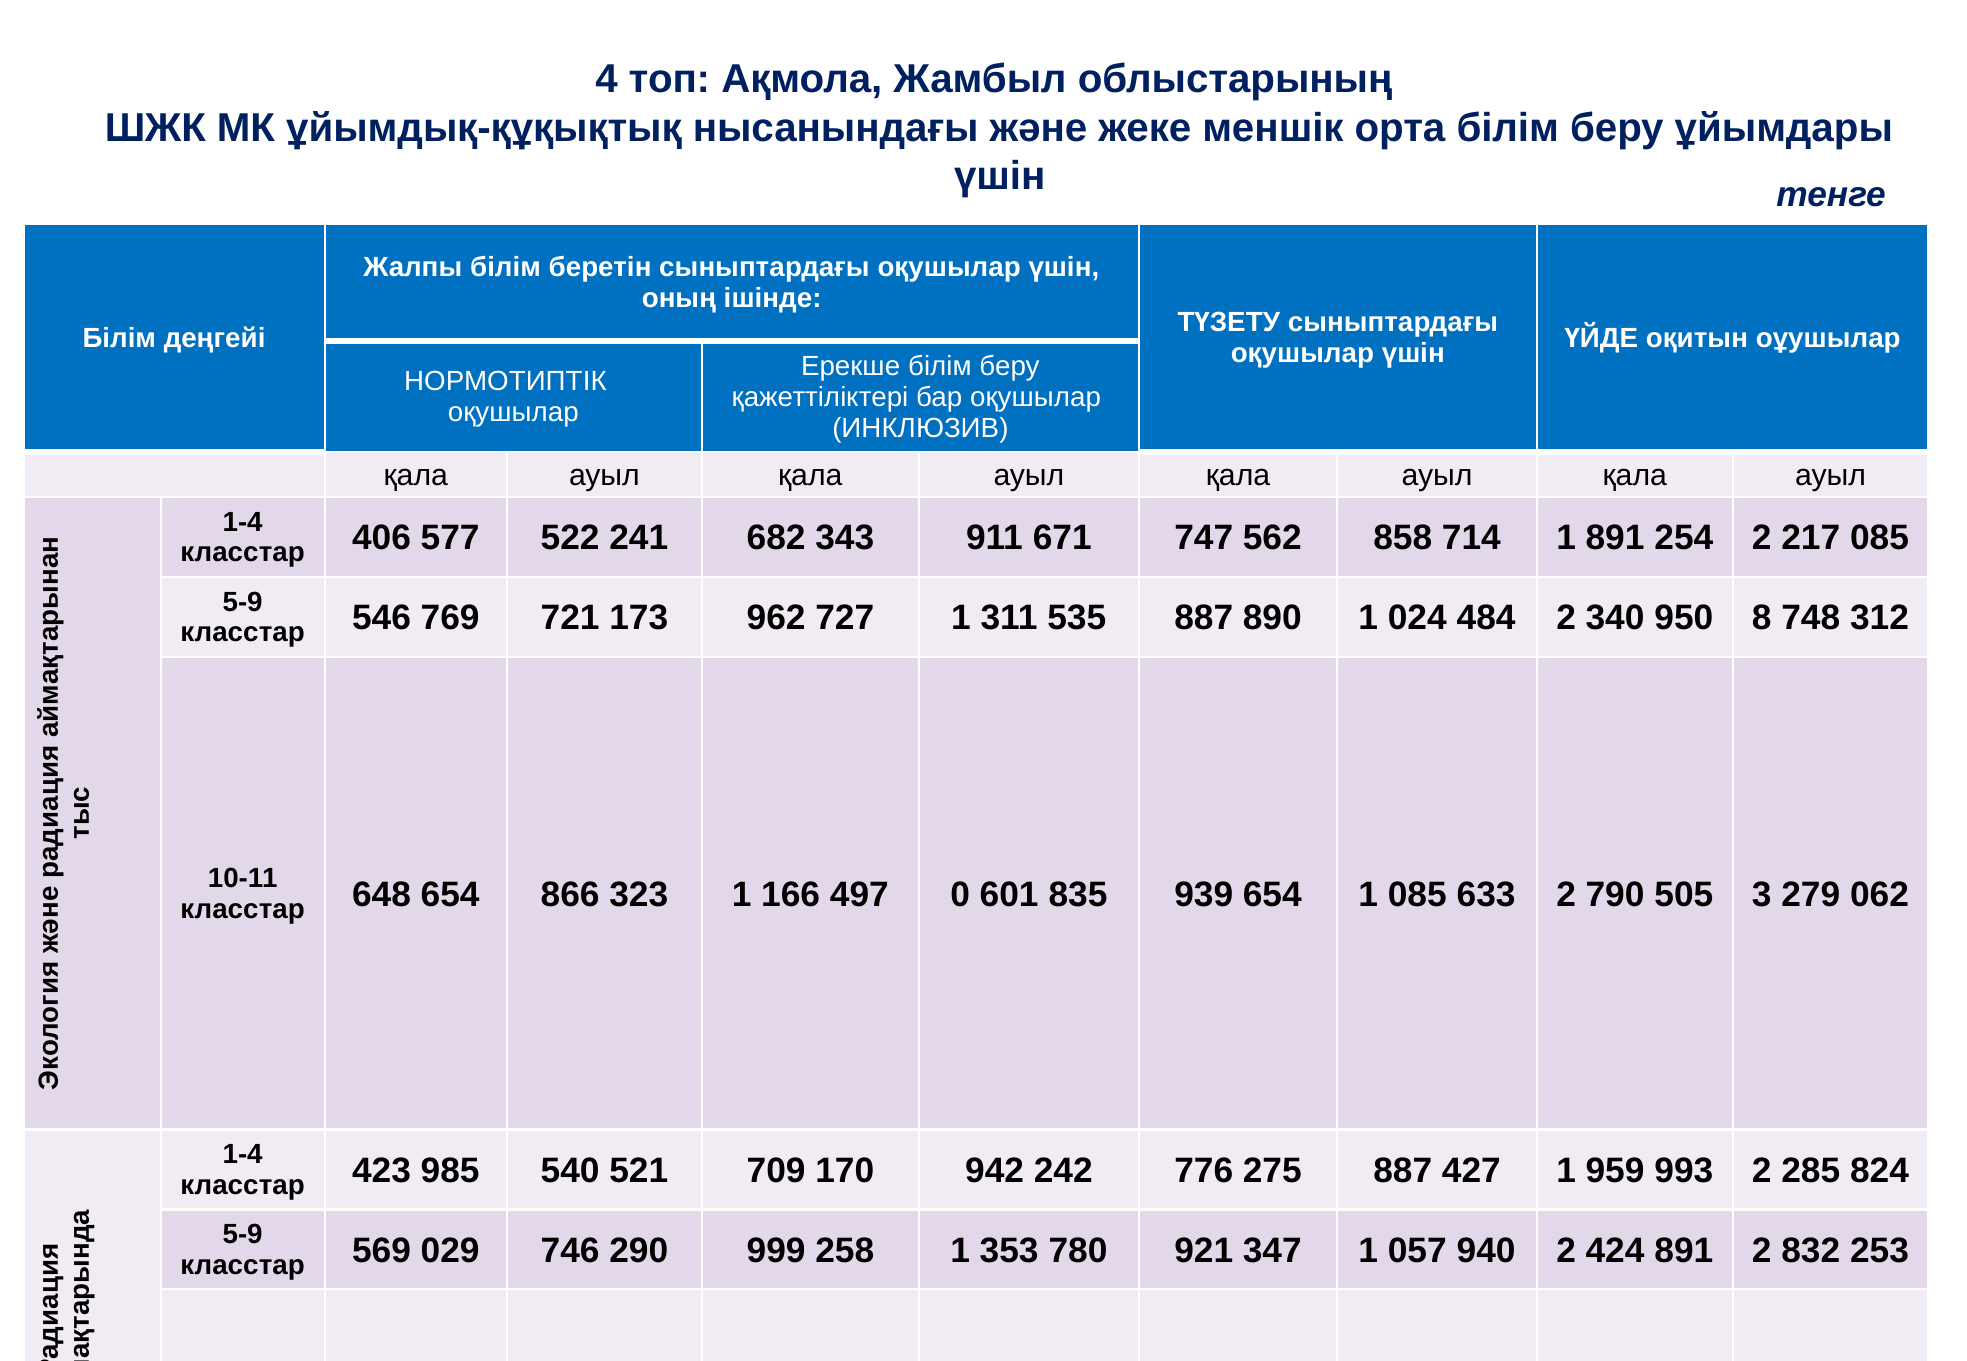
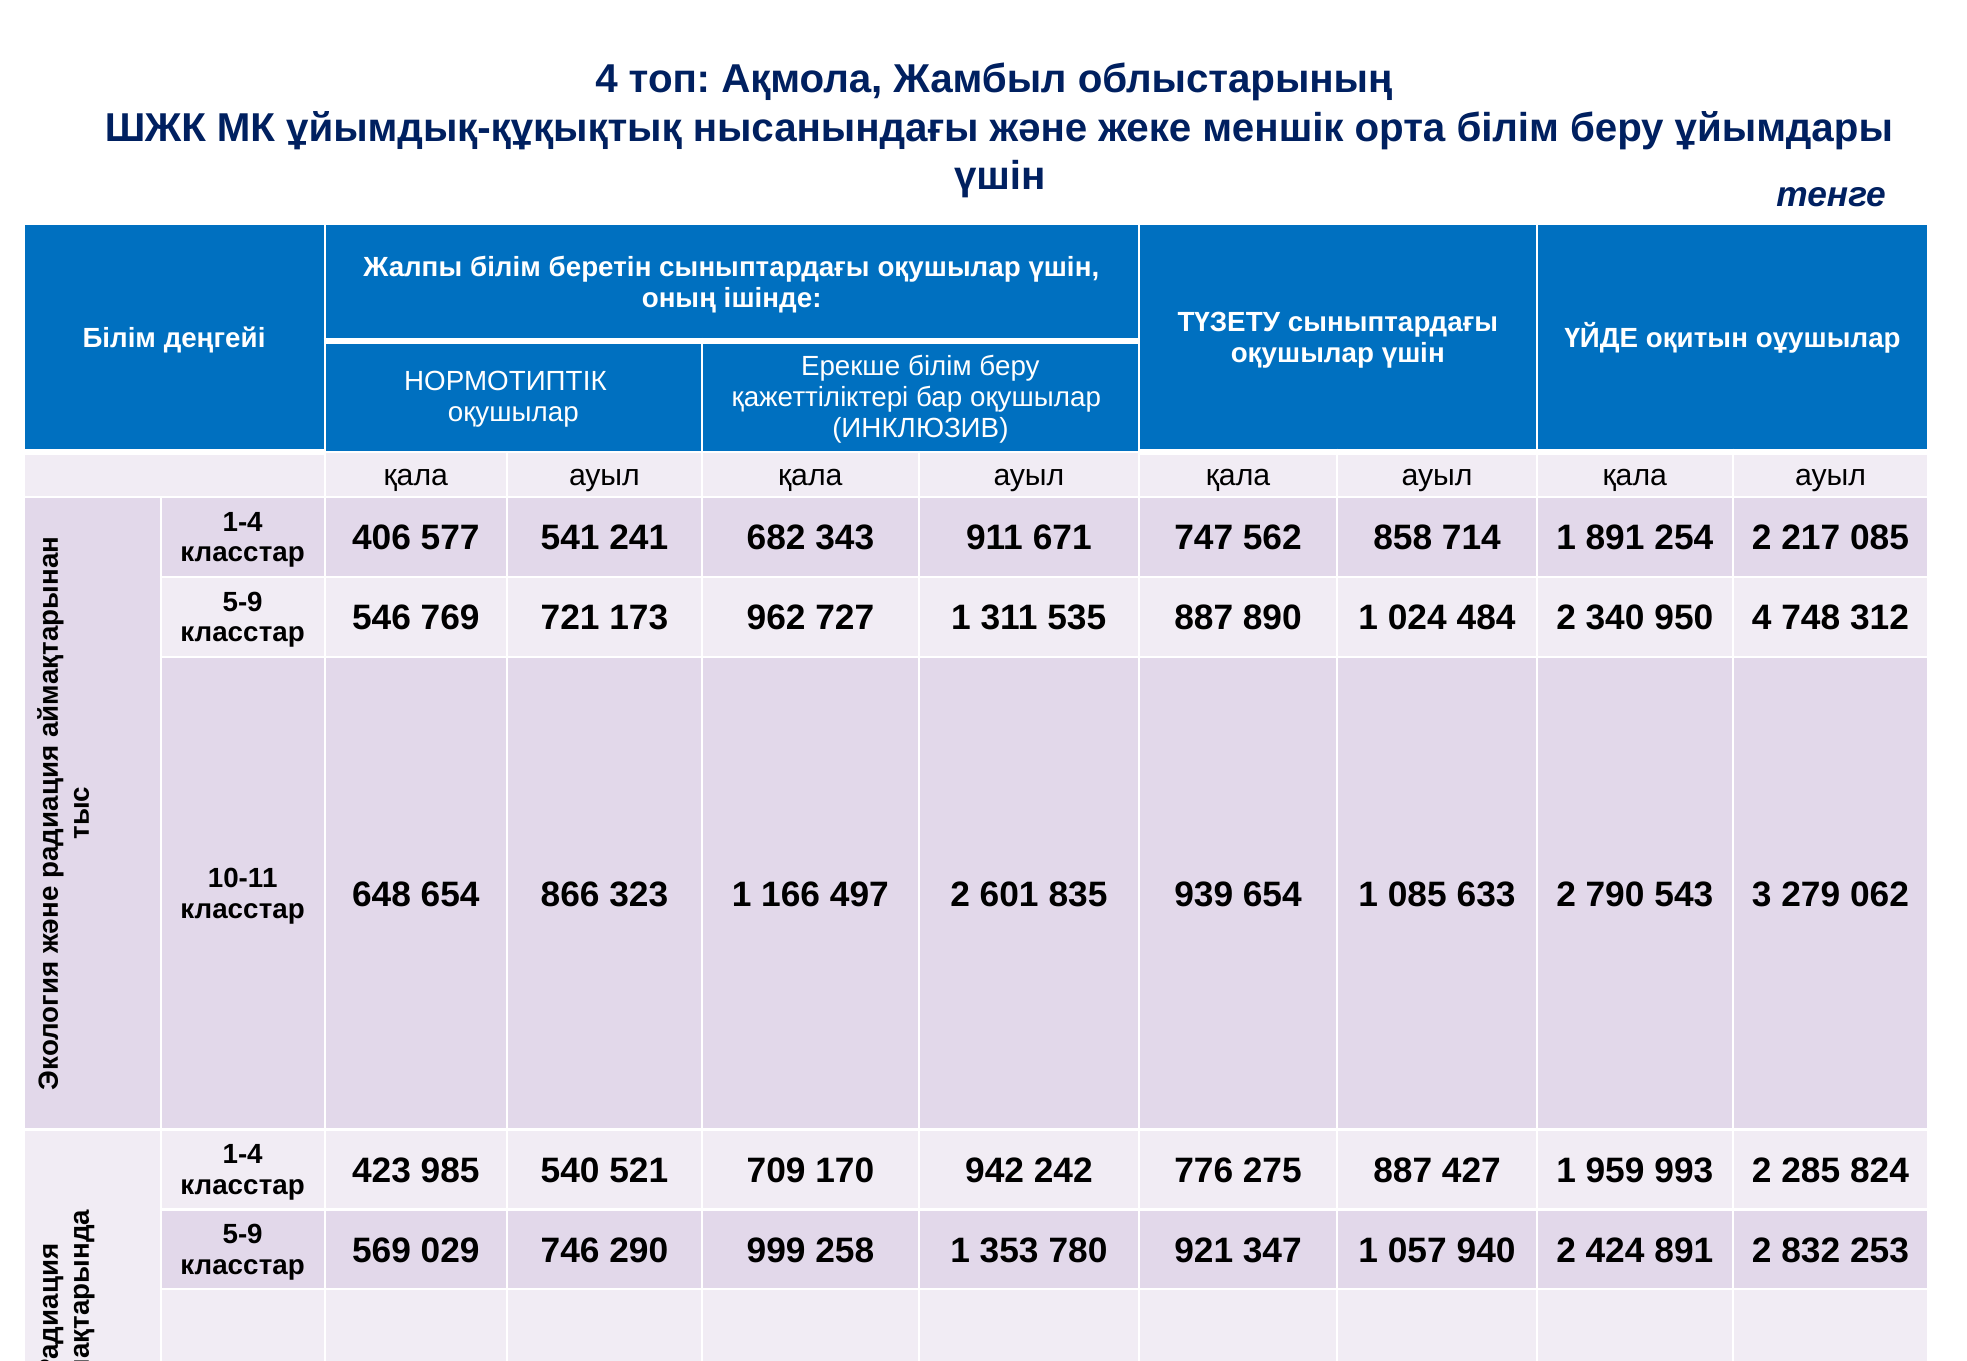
522: 522 -> 541 (570, 539)
950 8: 8 -> 4 (1762, 619)
497 0: 0 -> 2 (960, 895)
505: 505 -> 543 (1684, 895)
